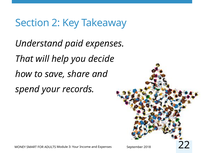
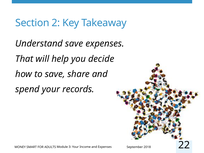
Understand paid: paid -> save (74, 44)
